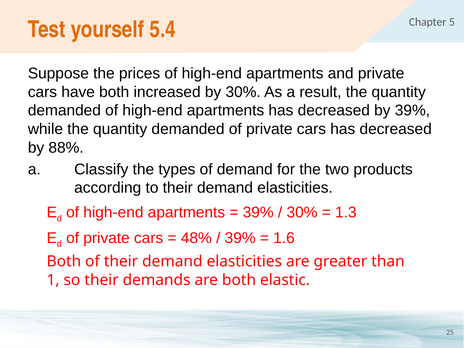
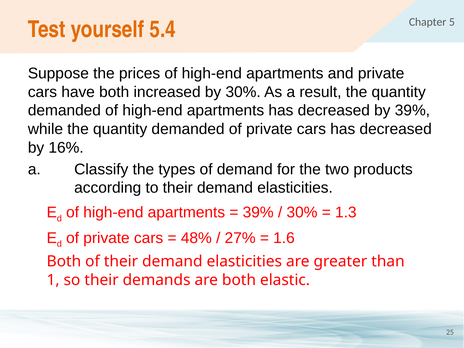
88%: 88% -> 16% (66, 148)
39%: 39% -> 27% (240, 238)
